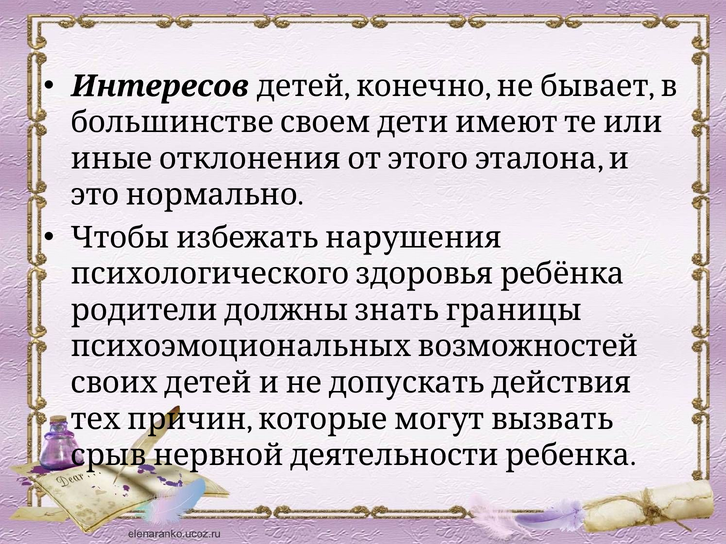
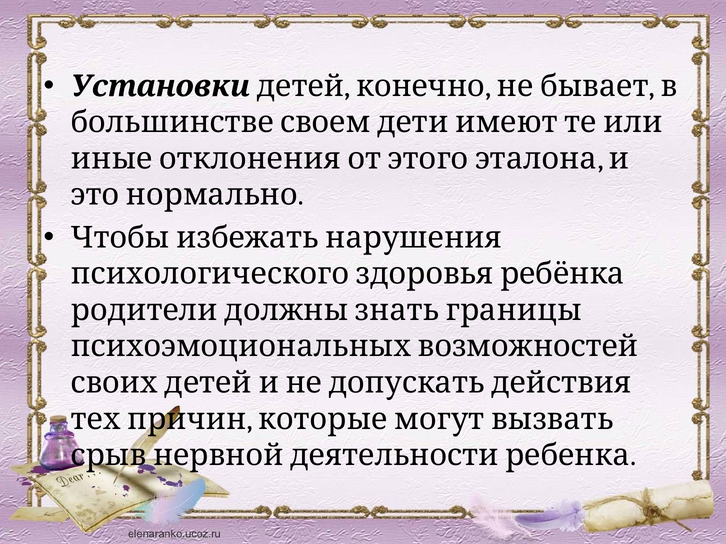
Интересов: Интересов -> Установки (160, 86)
